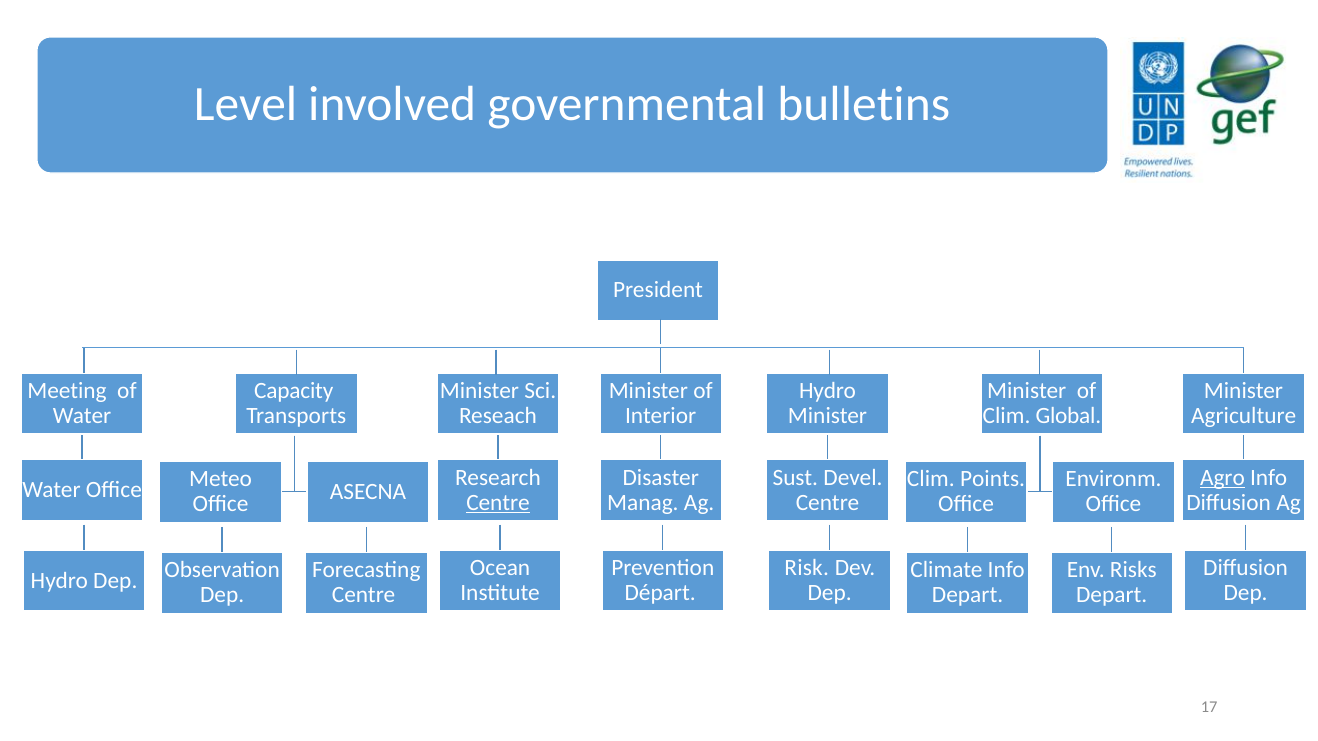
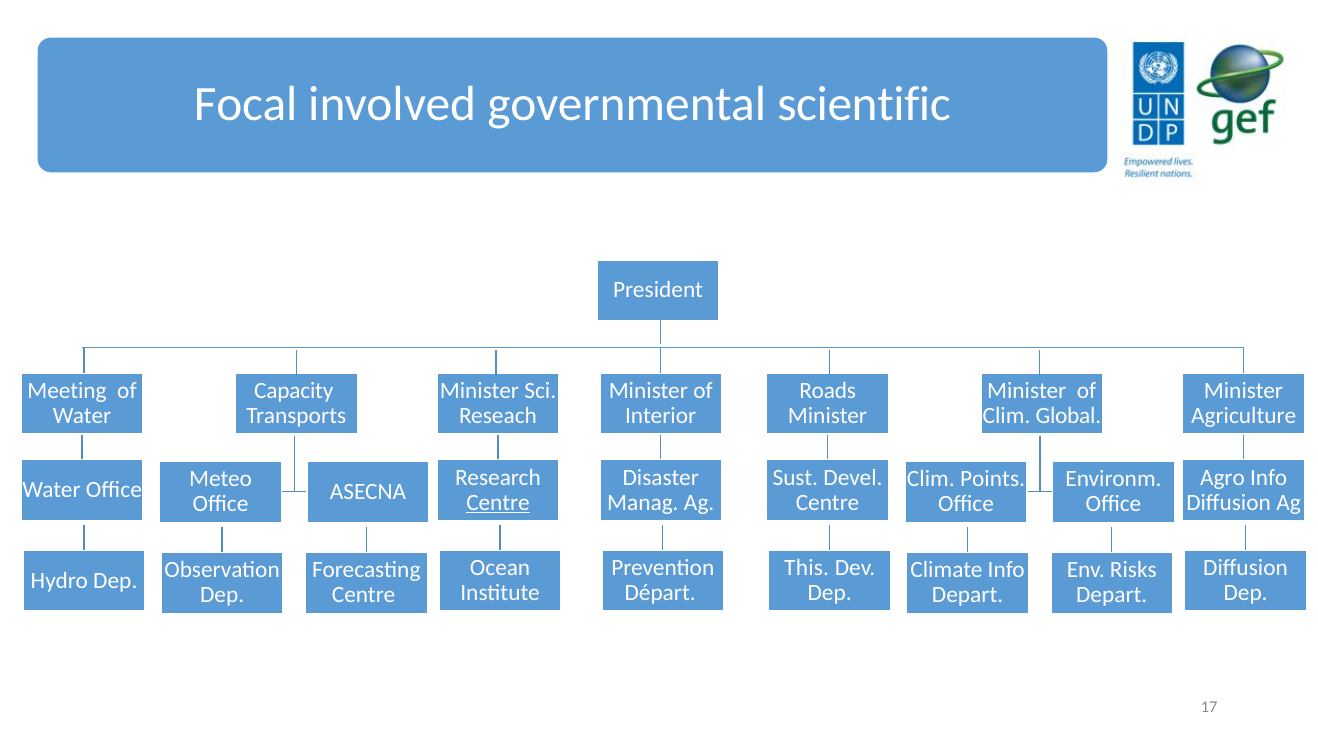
Level: Level -> Focal (246, 105)
bulletins: bulletins -> scientific (864, 105)
Hydro: Hydro -> Roads (828, 391)
Agro underline: present -> none (1222, 478)
Risk: Risk -> This (807, 568)
